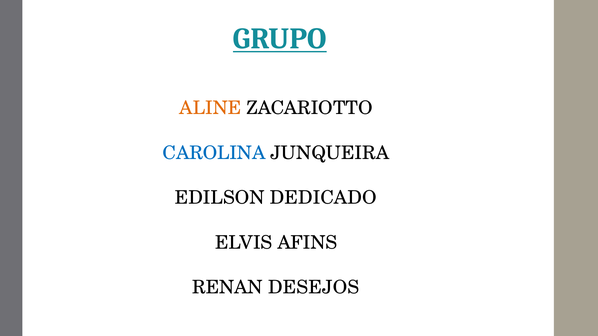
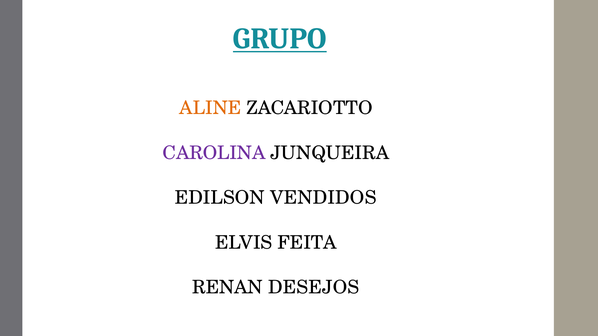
CAROLINA colour: blue -> purple (214, 153)
DEDICADO: DEDICADO -> VENDIDOS (323, 198)
AFINS: AFINS -> FEITA (307, 243)
